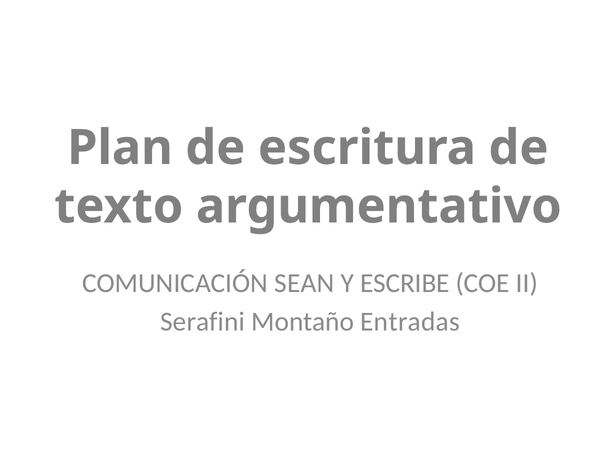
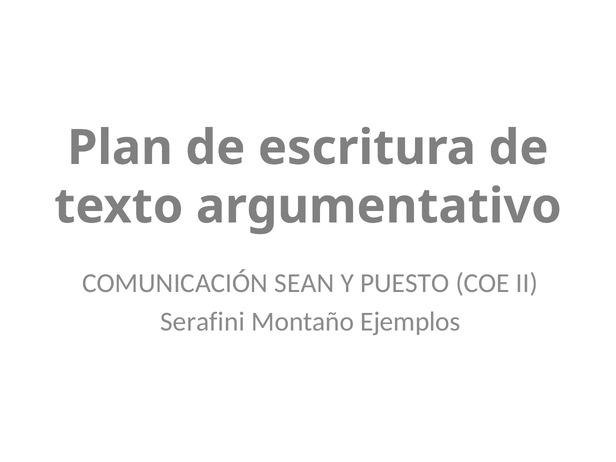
ESCRIBE: ESCRIBE -> PUESTO (405, 283)
Entradas: Entradas -> Ejemplos (410, 322)
